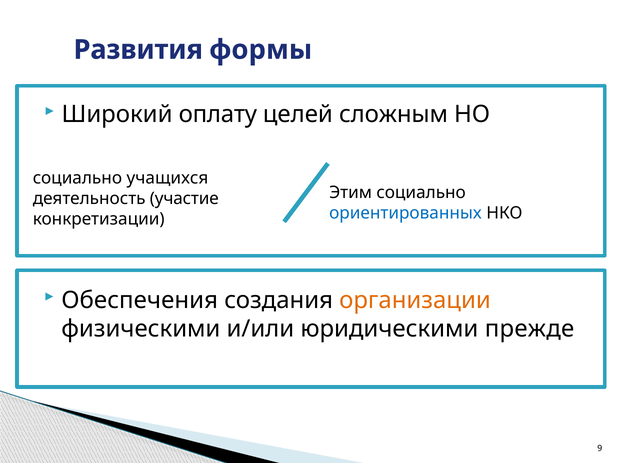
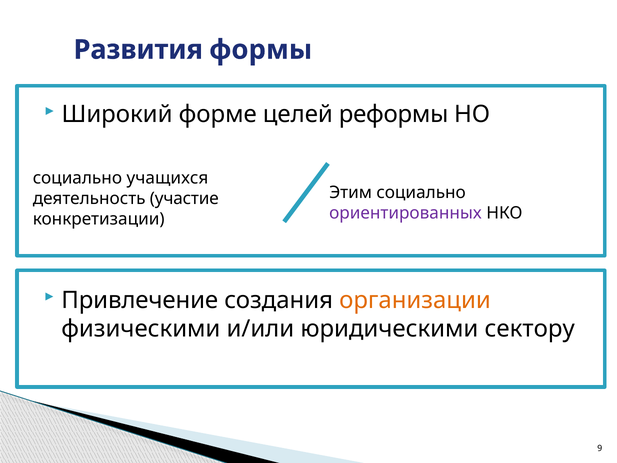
оплату: оплату -> форме (218, 114)
сложным: сложным -> реформы (394, 114)
ориентированных colour: blue -> purple (405, 213)
Обеспечения: Обеспечения -> Привлечение (140, 300)
прежде: прежде -> сектору (530, 329)
